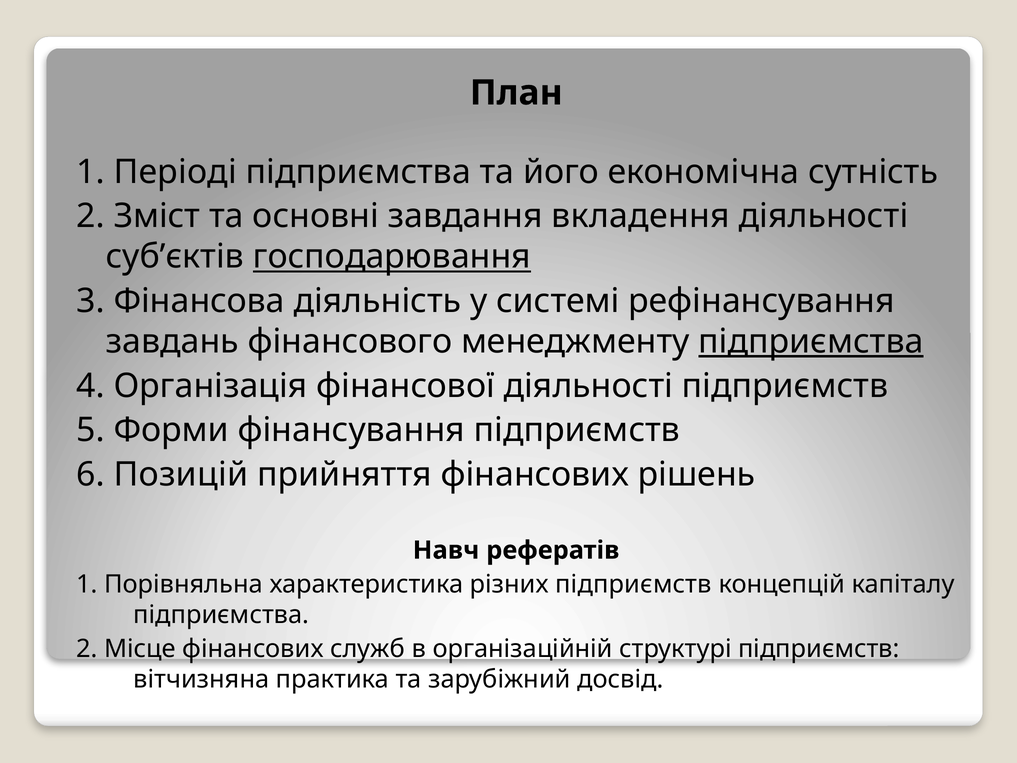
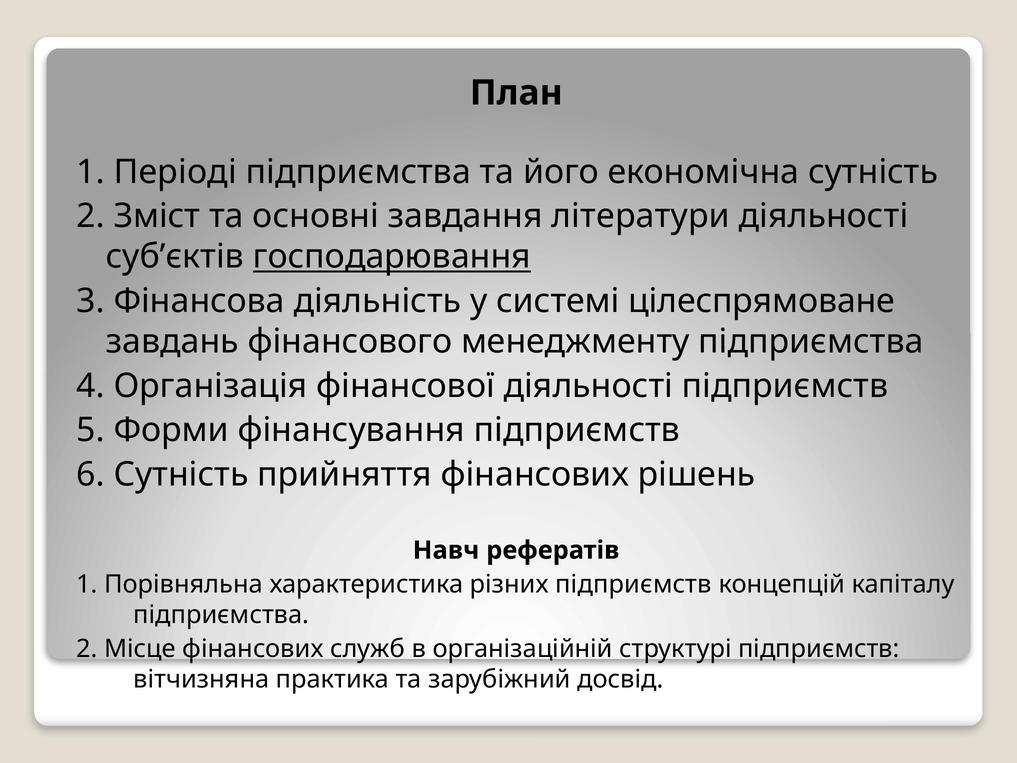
вкладення: вкладення -> літератури (641, 216)
рефінансування: рефінансування -> цілеспрямоване (762, 301)
підприємства underline: present -> none (811, 342)
6 Позицій: Позицій -> Сутність (181, 474)
